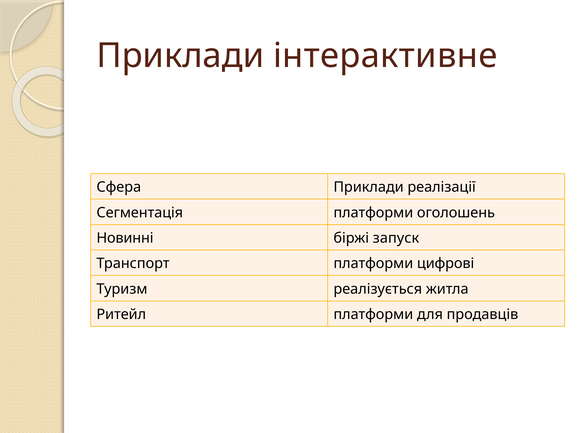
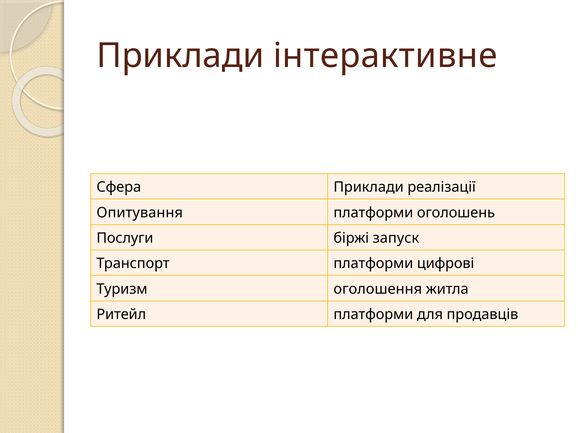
Сегментація: Сегментація -> Опитування (140, 213)
Новинні: Новинні -> Послуги (125, 238)
реалізується: реалізується -> оголошення (378, 289)
